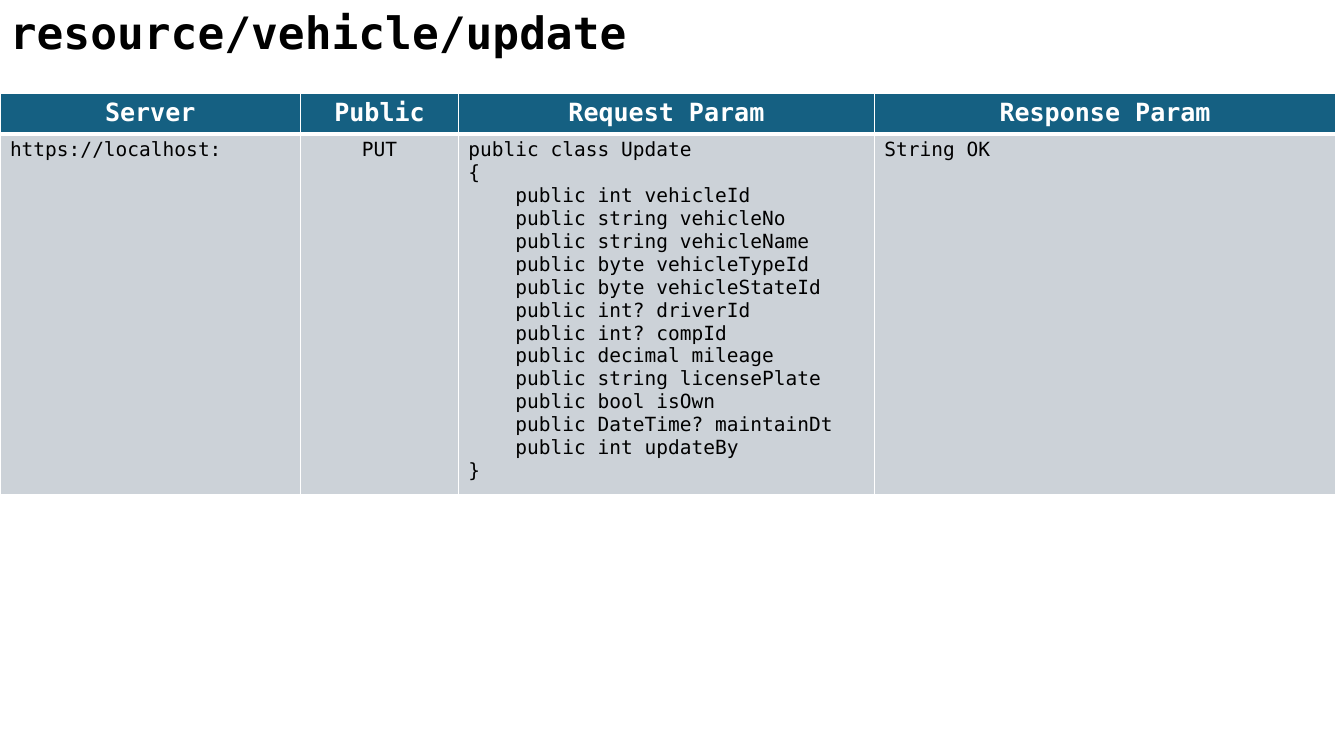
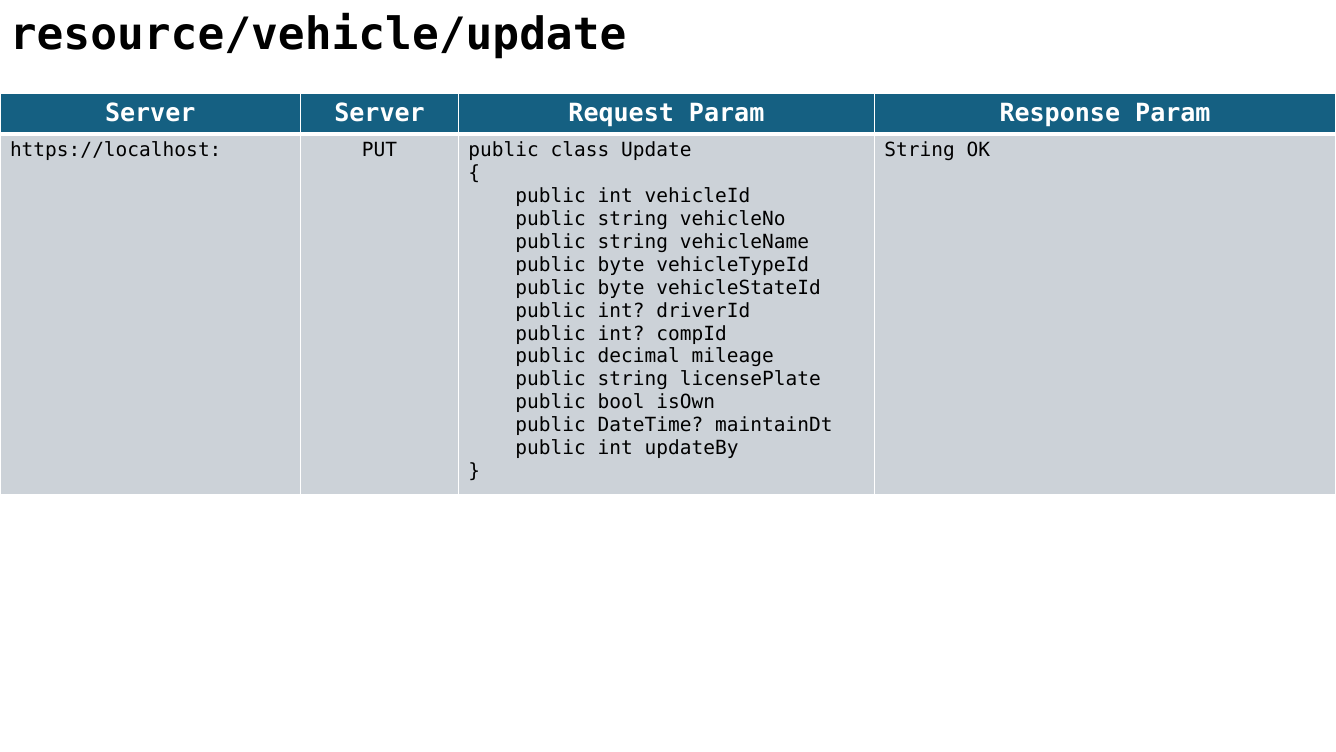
Server Public: Public -> Server (380, 113)
